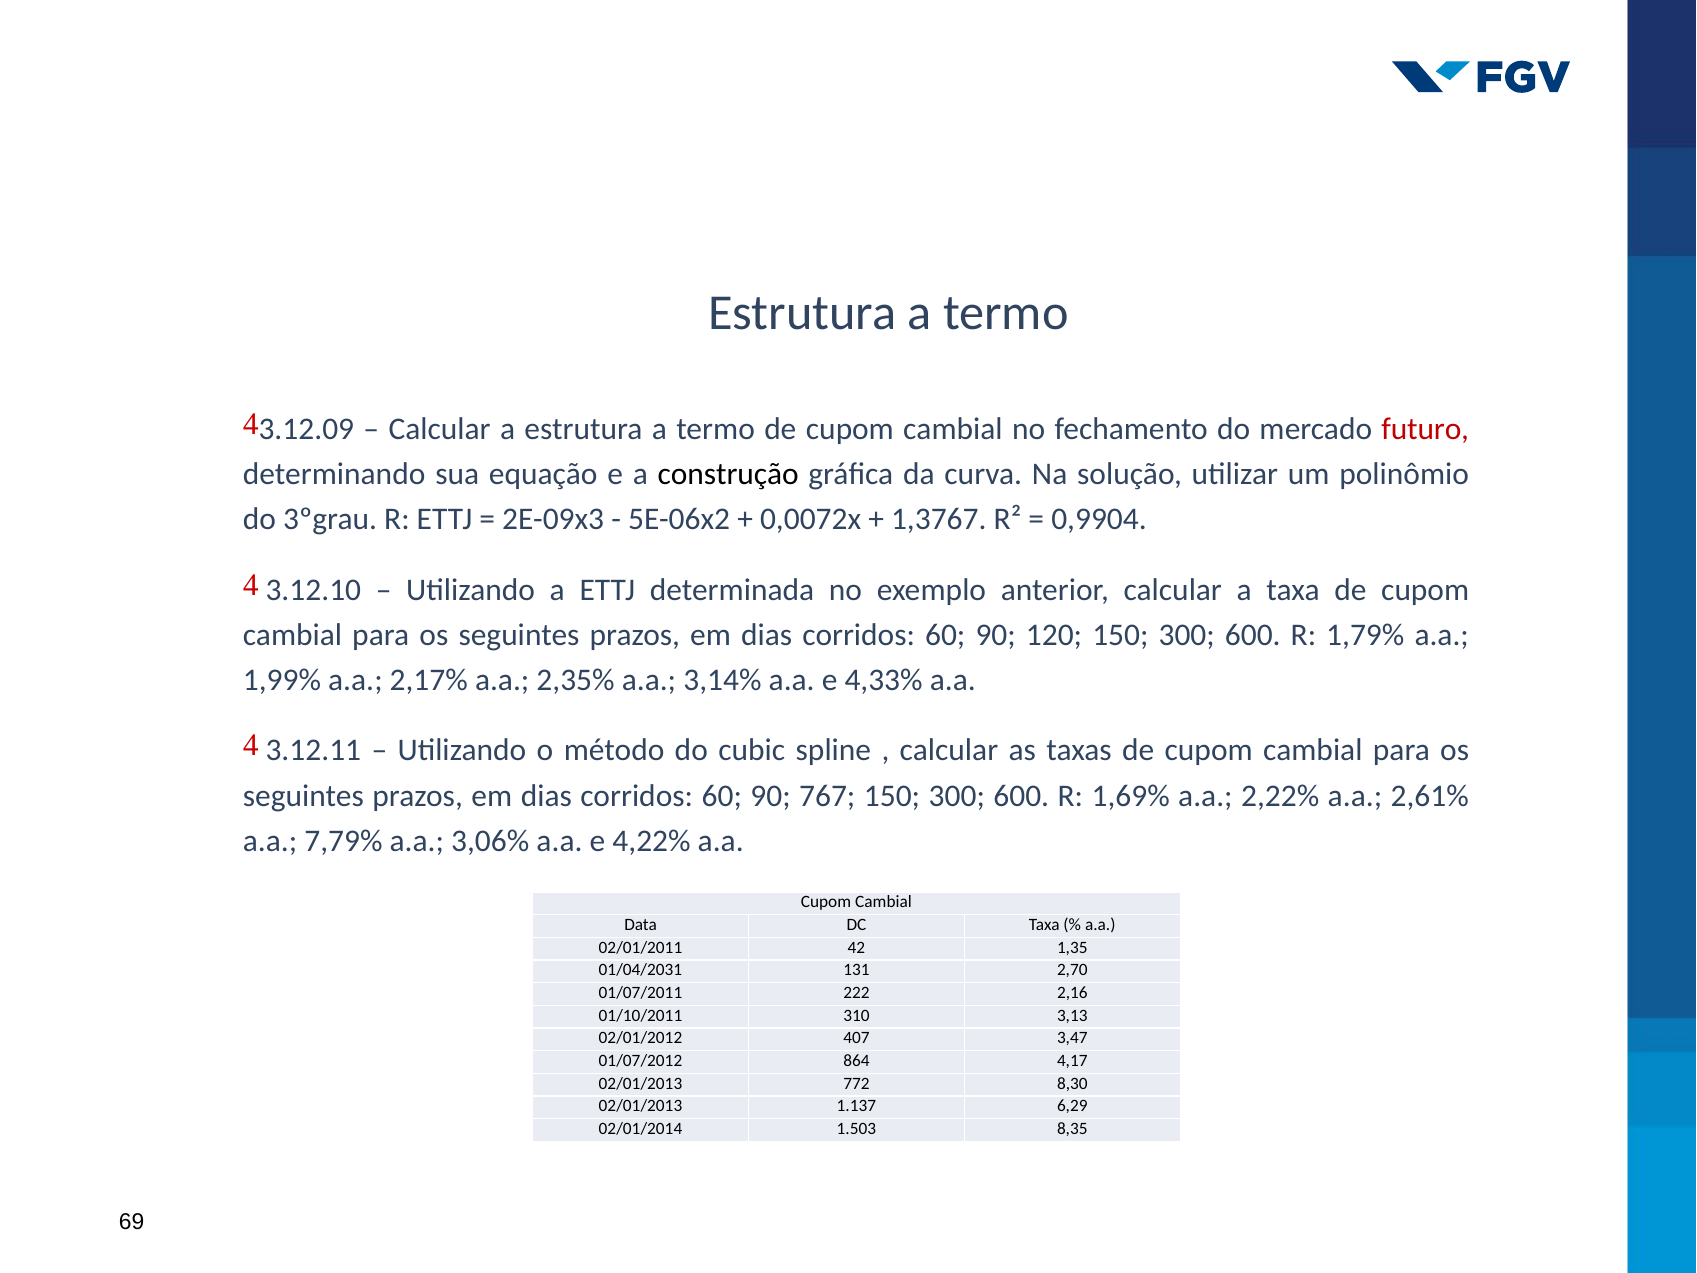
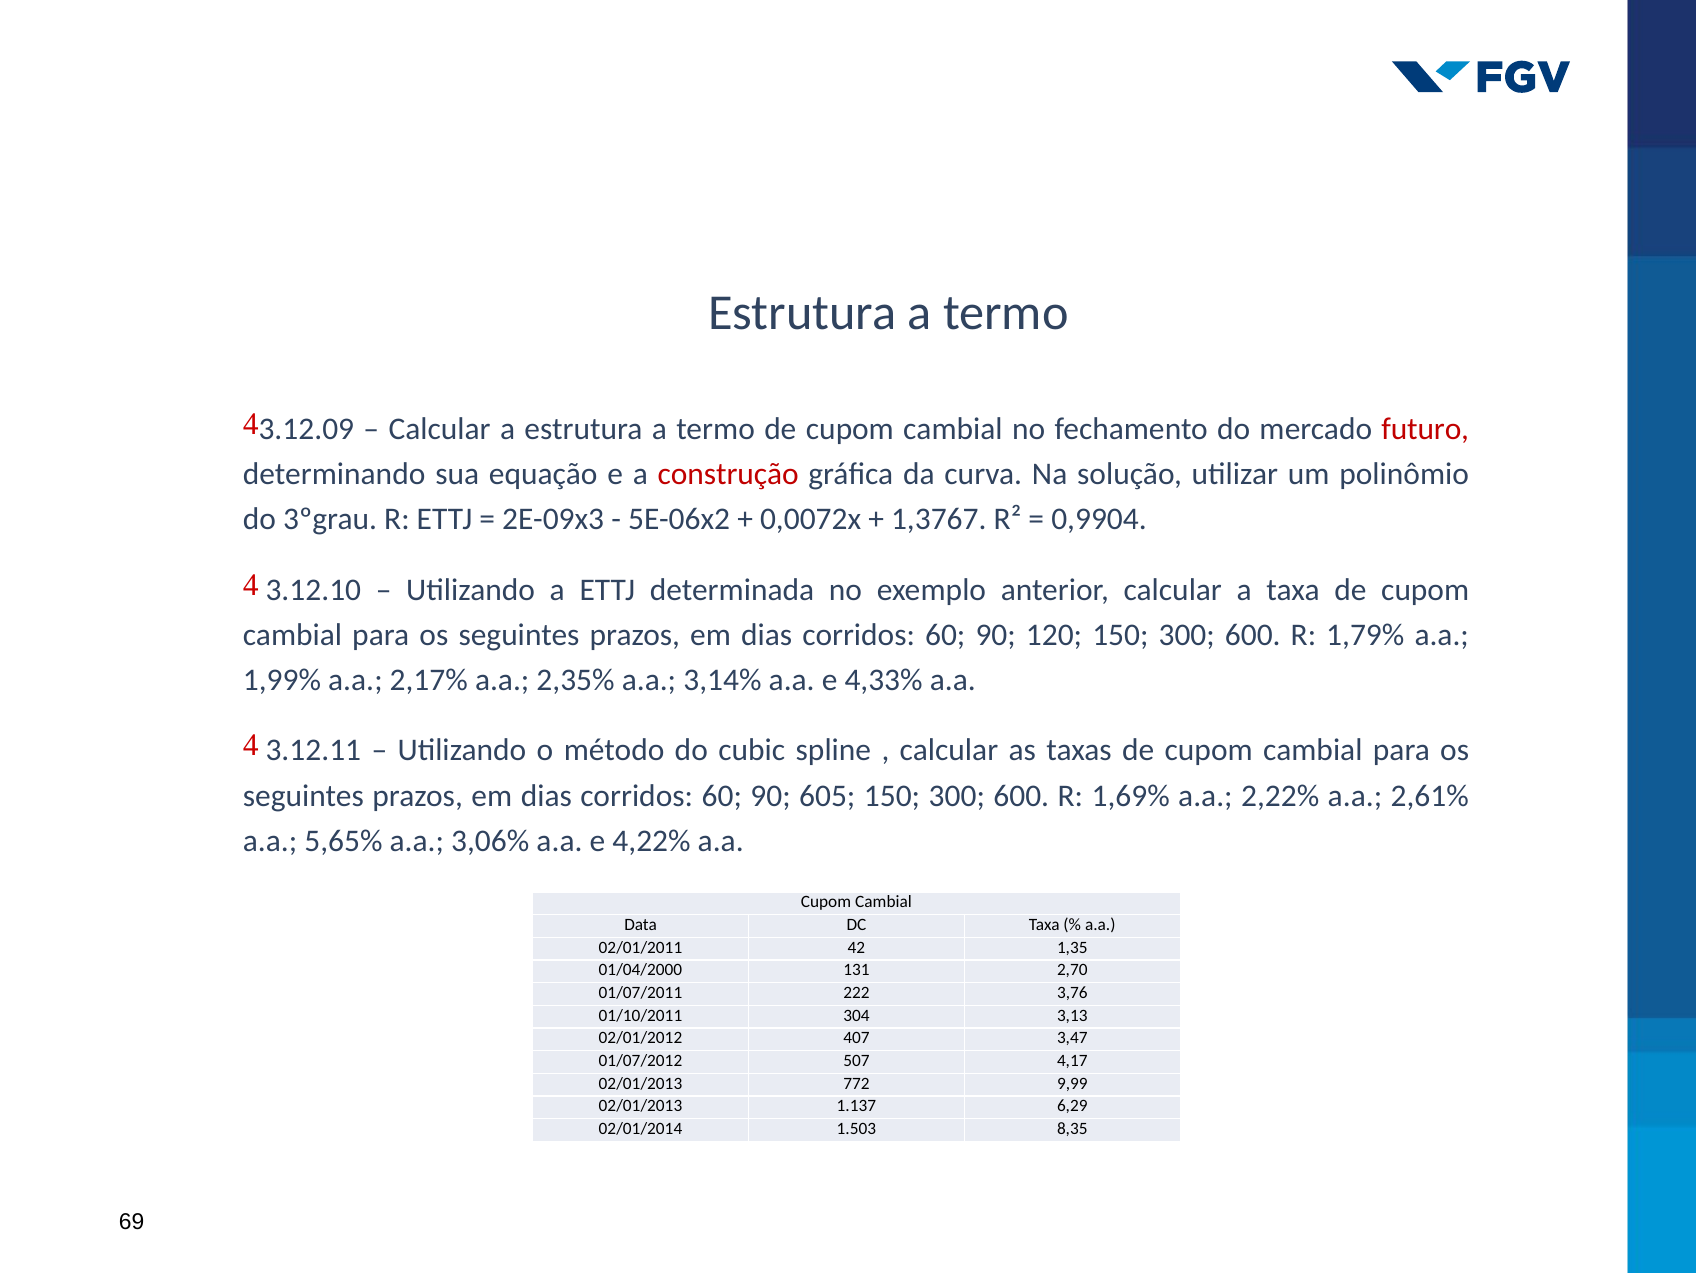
construção colour: black -> red (728, 474)
767: 767 -> 605 (827, 796)
7,79%: 7,79% -> 5,65% (343, 841)
01/04/2031: 01/04/2031 -> 01/04/2000 (640, 970)
2,16: 2,16 -> 3,76 (1072, 993)
310: 310 -> 304 (857, 1015)
864: 864 -> 507 (857, 1061)
8,30: 8,30 -> 9,99 (1072, 1083)
